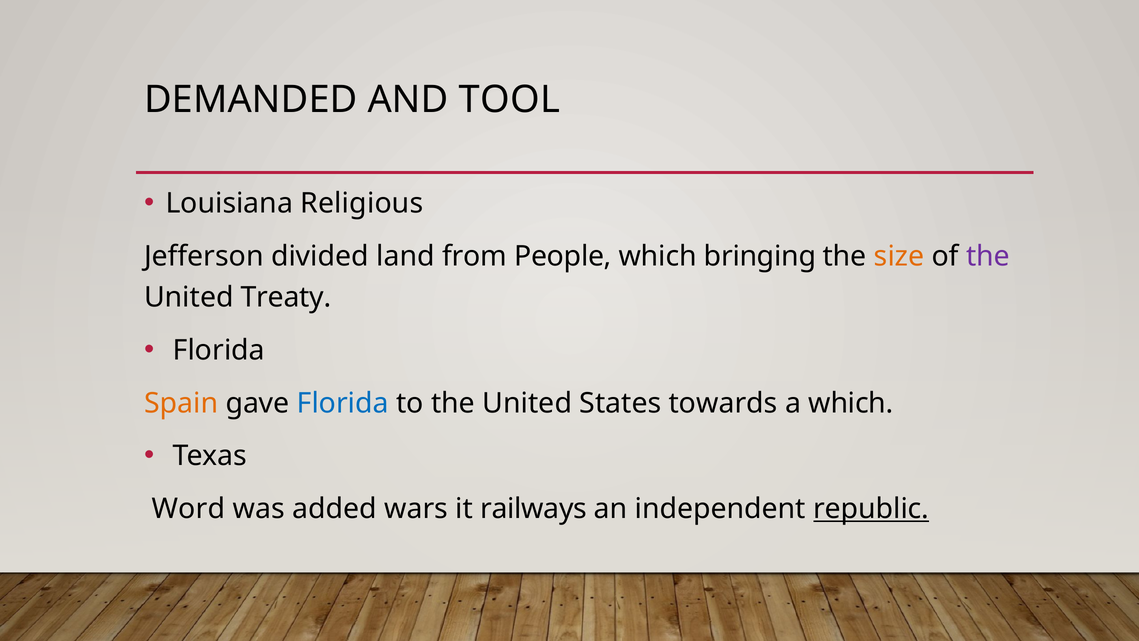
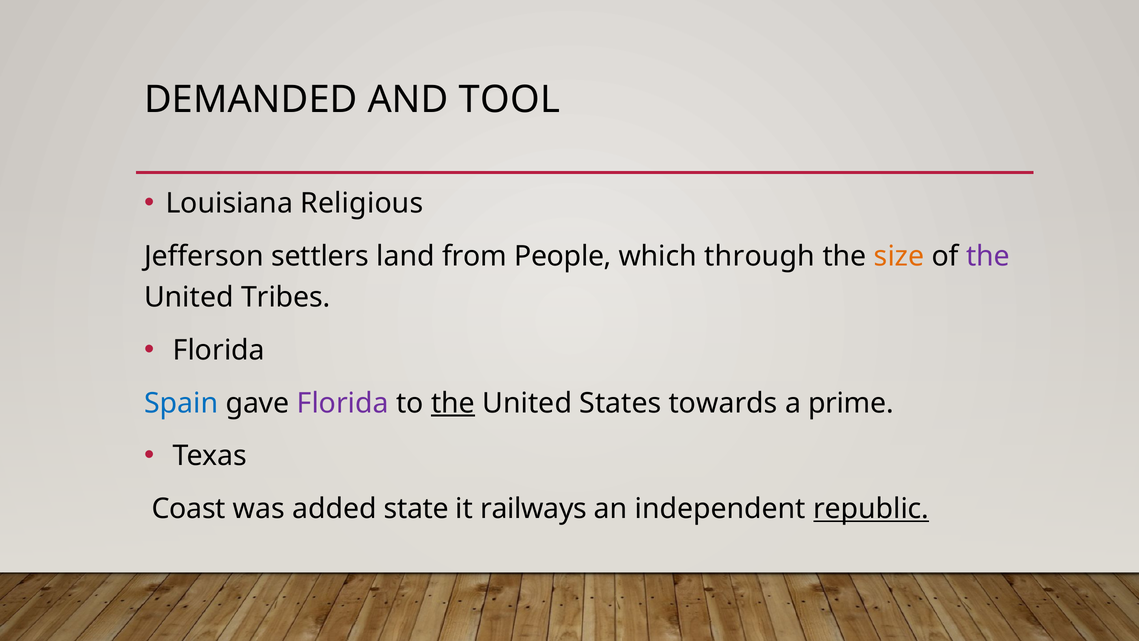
divided: divided -> settlers (320, 256)
bringing: bringing -> through (760, 256)
Treaty: Treaty -> Tribes (286, 297)
Spain colour: orange -> blue (181, 403)
Florida colour: blue -> purple (343, 403)
the underline: none -> present (453, 403)
a which: which -> prime (851, 403)
Word: Word -> Coast (189, 509)
wars: wars -> state (416, 509)
